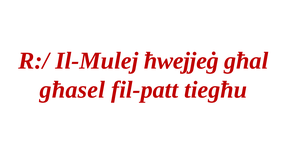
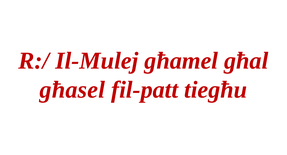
ħwejjeġ: ħwejjeġ -> għamel (181, 60)
